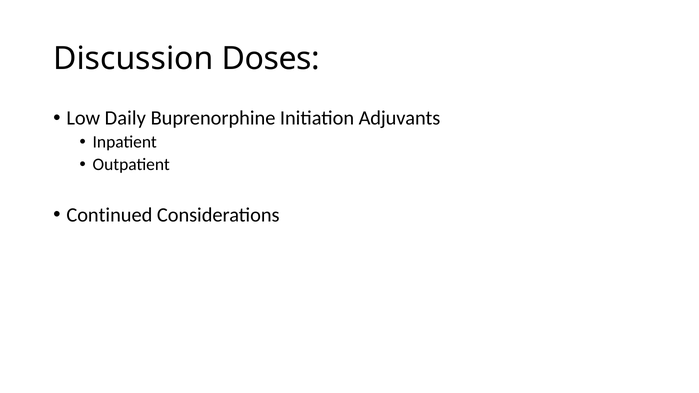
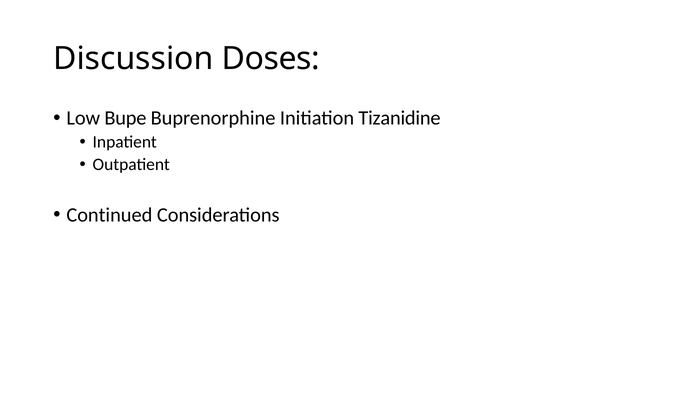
Daily: Daily -> Bupe (125, 118)
Adjuvants: Adjuvants -> Tizanidine (400, 118)
